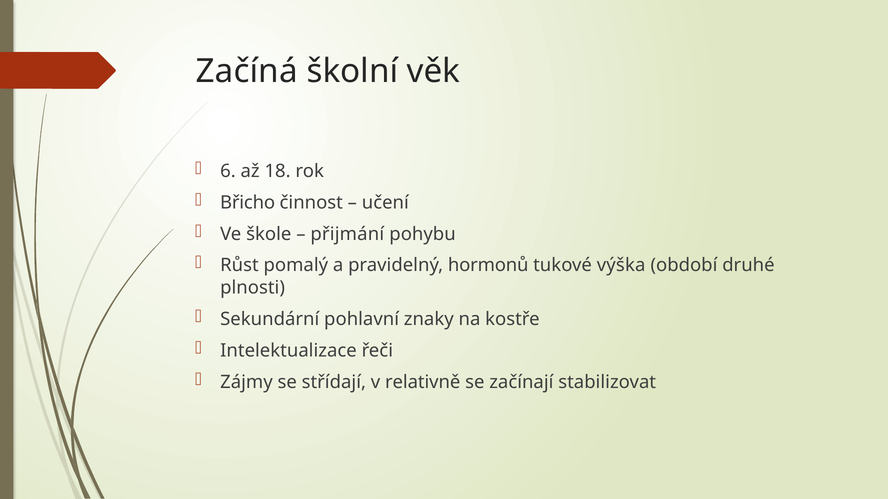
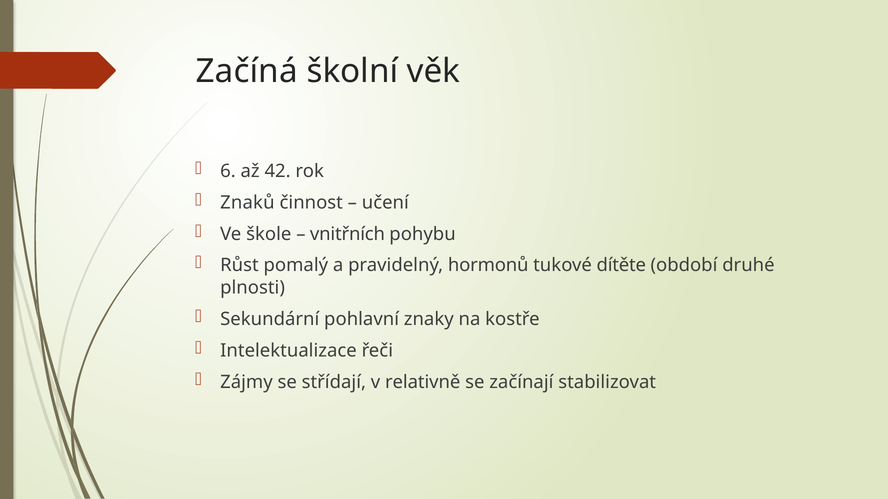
18: 18 -> 42 (278, 171)
Břicho: Břicho -> Znaků (247, 203)
přijmání: přijmání -> vnitřních (347, 234)
výška: výška -> dítěte (621, 266)
